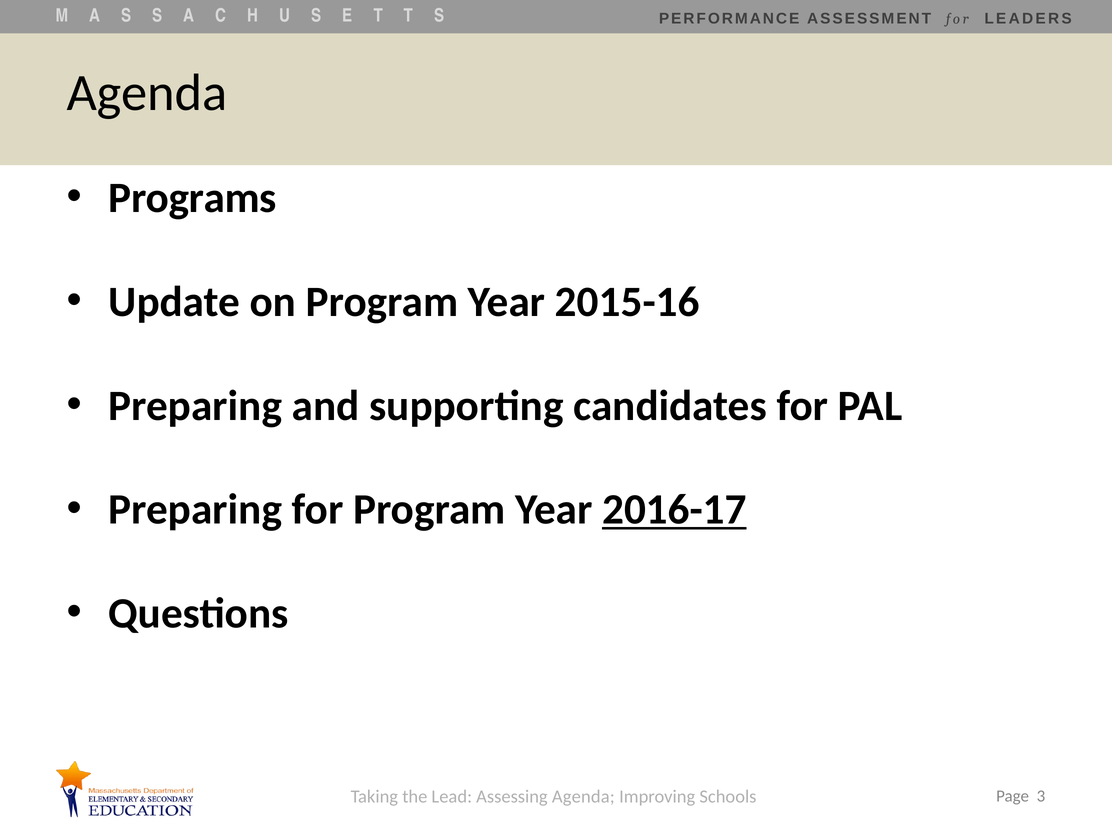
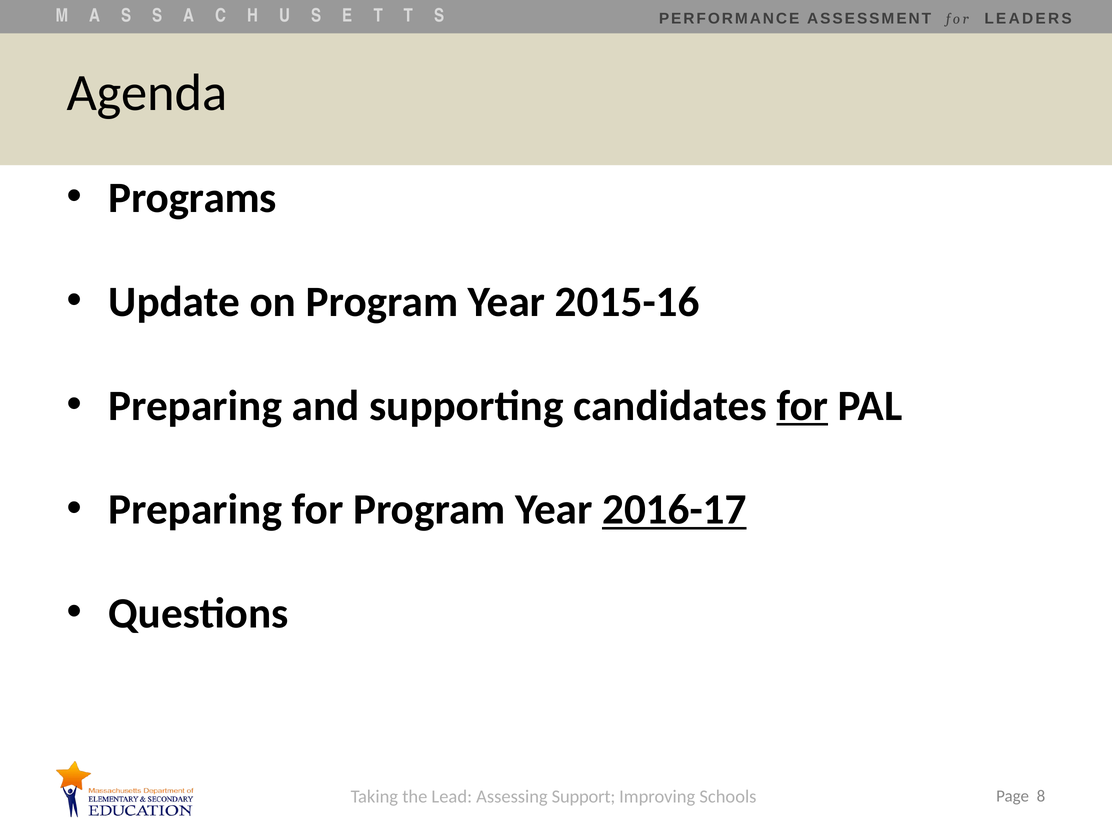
for underline: none -> present (802, 406)
Assessing Agenda: Agenda -> Support (584, 796)
3: 3 -> 8 (1041, 796)
